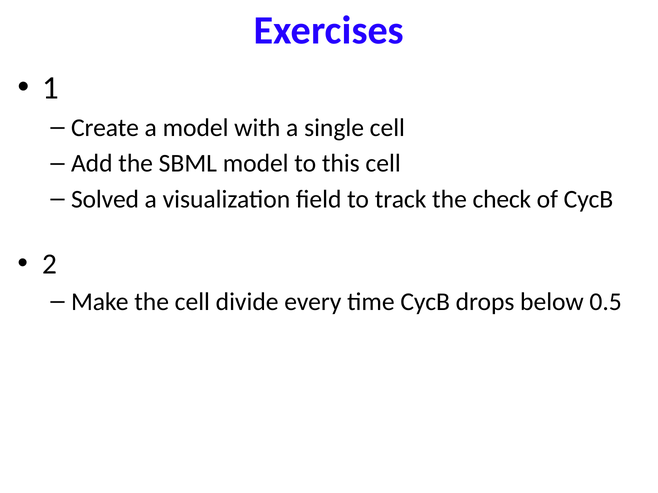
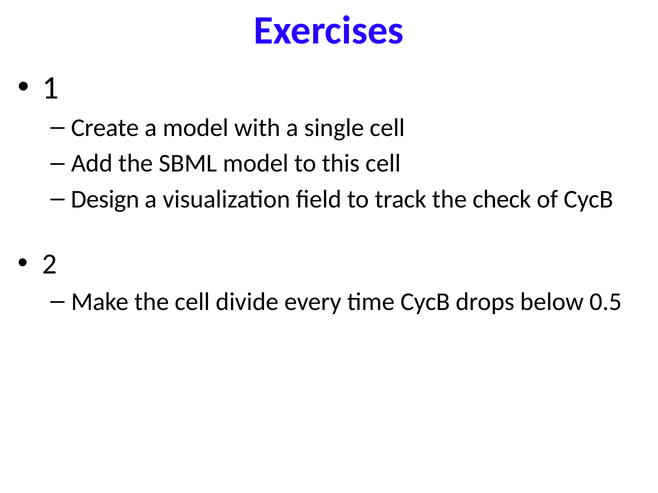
Solved: Solved -> Design (105, 200)
